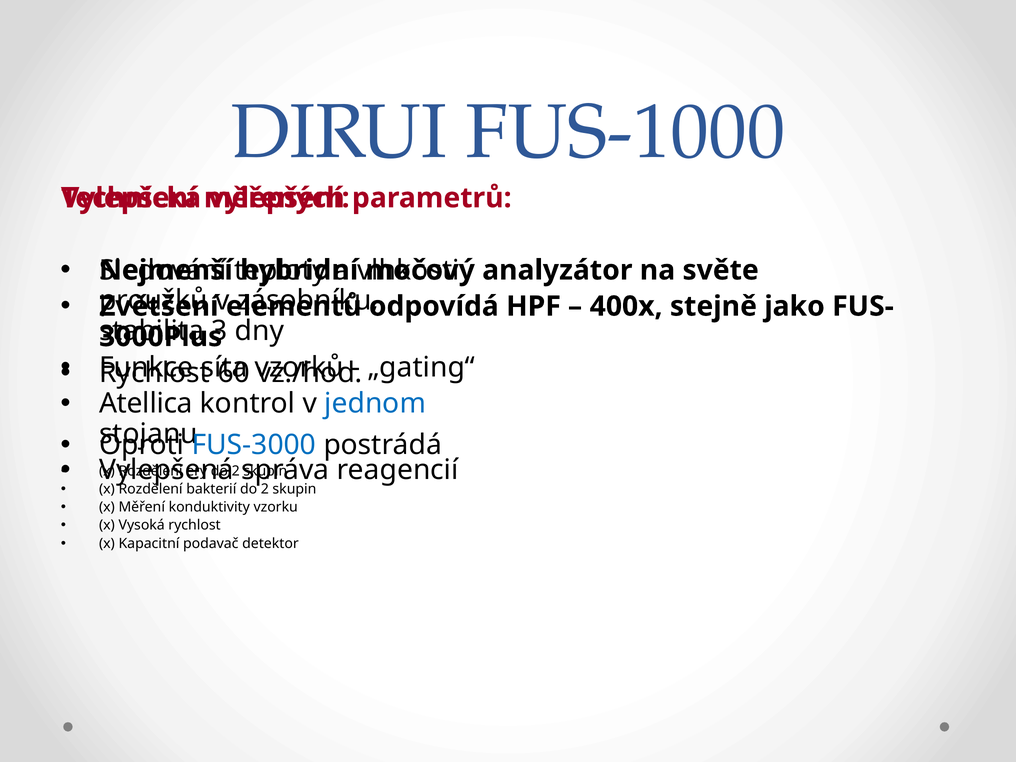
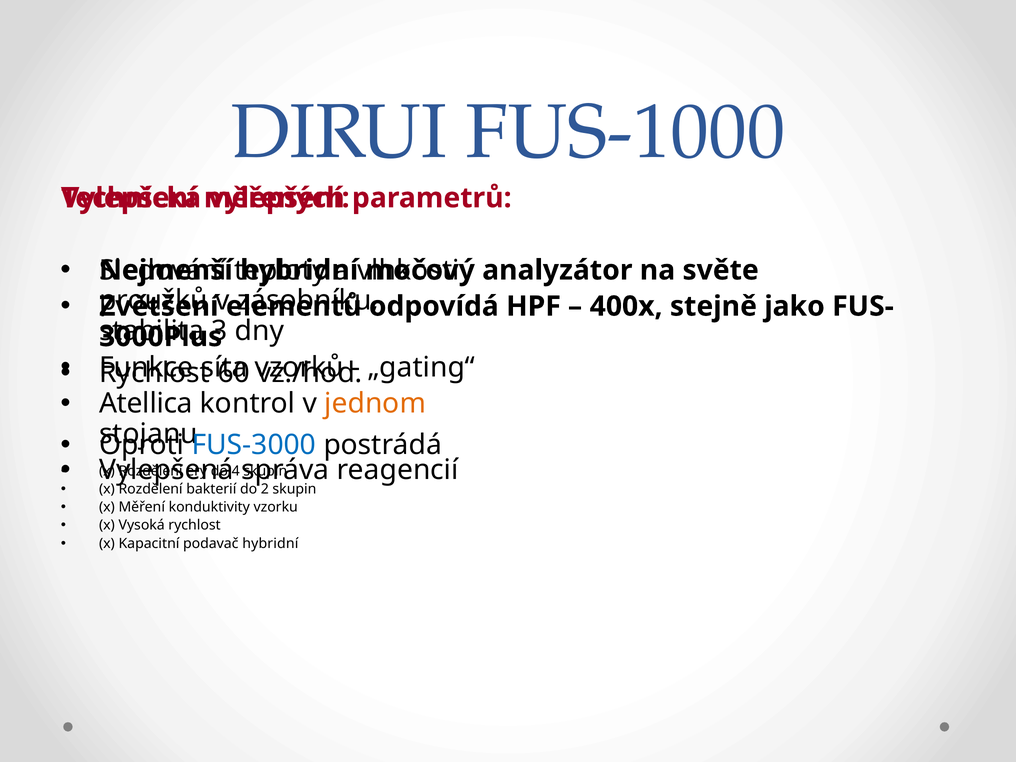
jednom colour: blue -> orange (375, 403)
2: 2 -> 4 (236, 471)
podavač detektor: detektor -> hybridní (270, 543)
